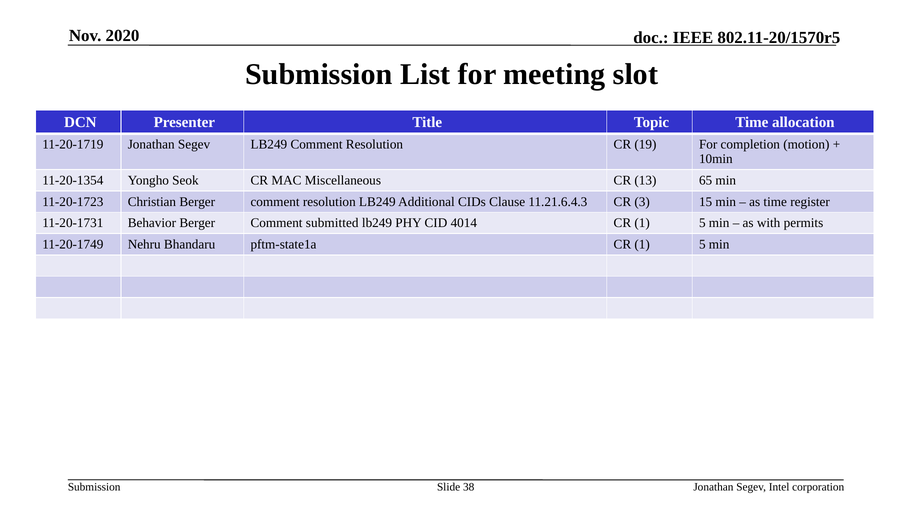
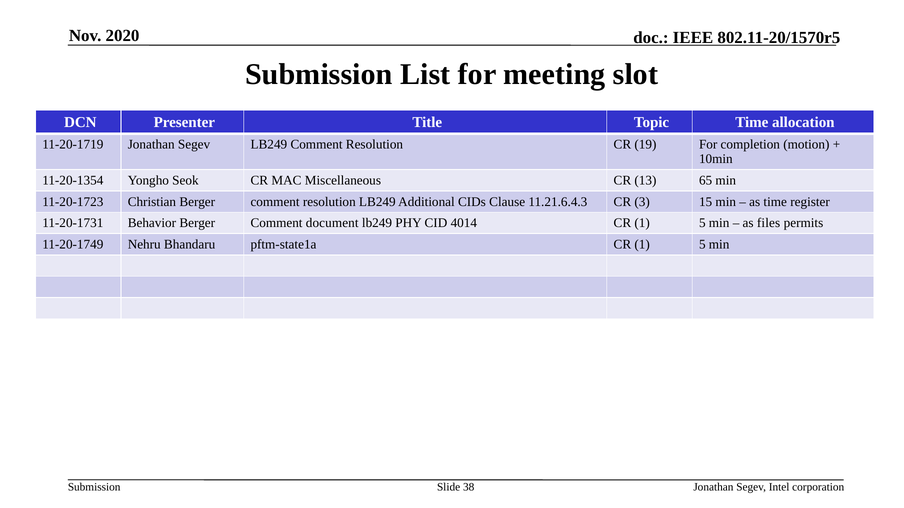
submitted: submitted -> document (332, 223)
with: with -> files (769, 223)
